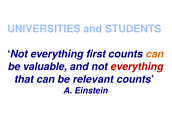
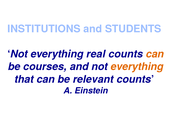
UNIVERSITIES: UNIVERSITIES -> INSTITUTIONS (44, 29)
first: first -> real (96, 54)
valuable: valuable -> courses (45, 67)
everything colour: red -> orange (137, 67)
